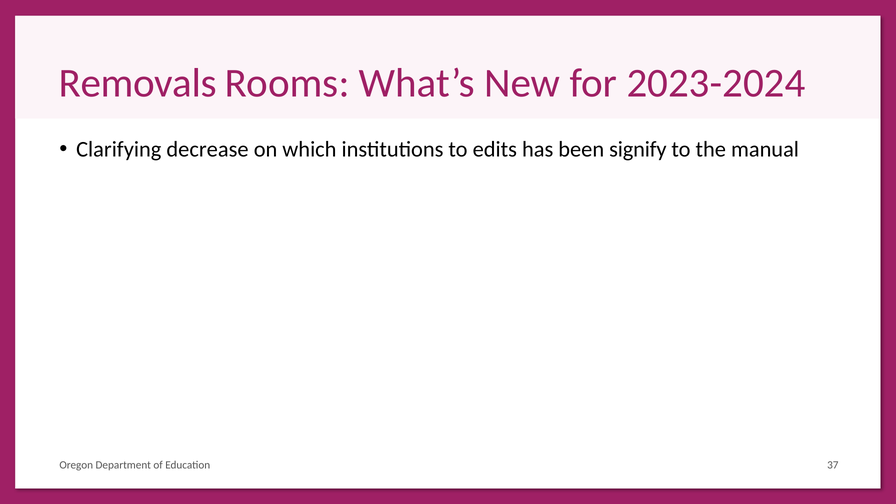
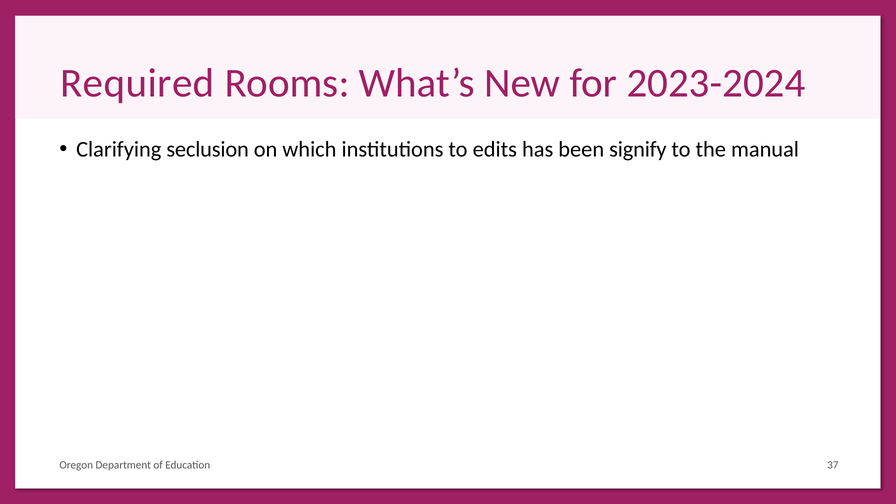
Removals: Removals -> Required (137, 83)
decrease: decrease -> seclusion (208, 149)
